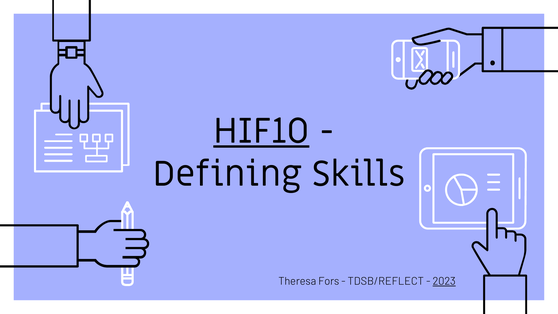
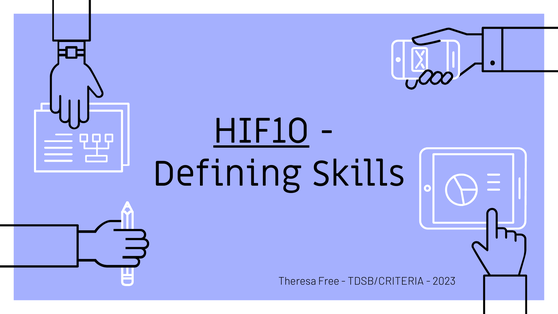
Fors: Fors -> Free (329, 281)
TDSB/REFLECT: TDSB/REFLECT -> TDSB/CRITERIA (386, 281)
2023 underline: present -> none (444, 281)
